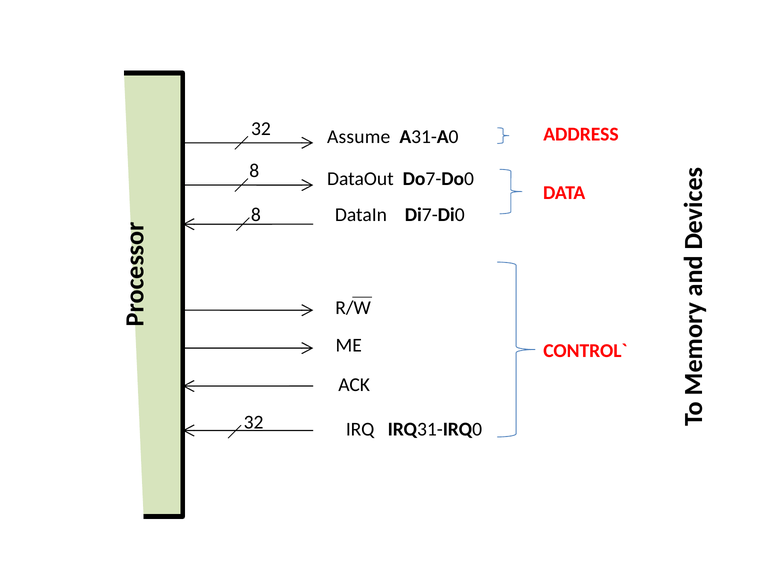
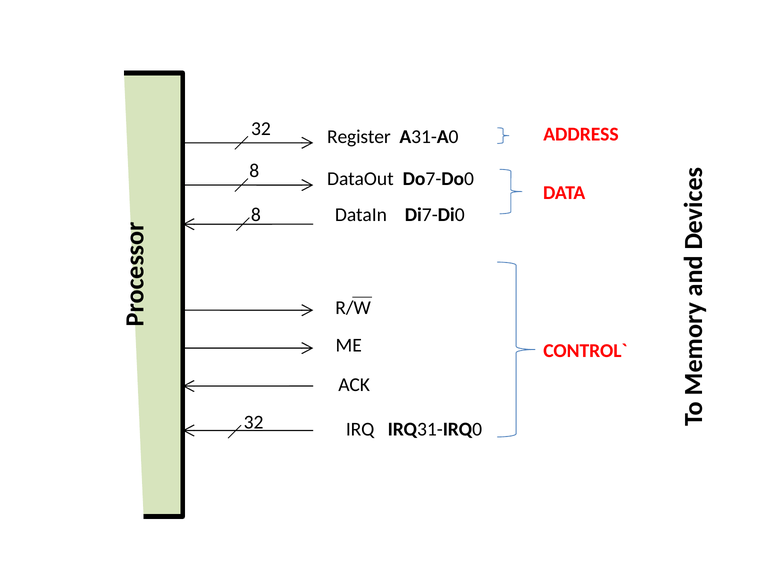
Assume: Assume -> Register (359, 137)
